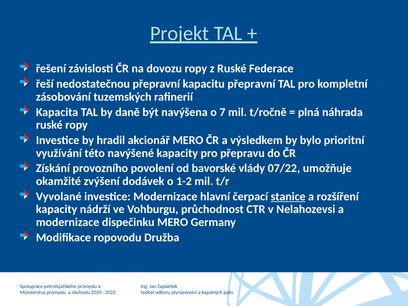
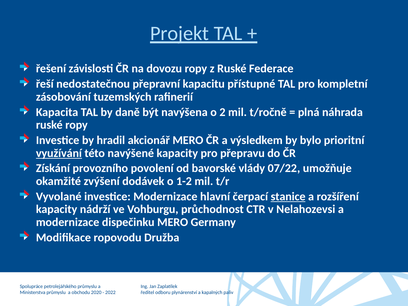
kapacitu přepravní: přepravní -> přístupné (251, 84)
7: 7 -> 2 (222, 112)
využívání underline: none -> present (59, 153)
